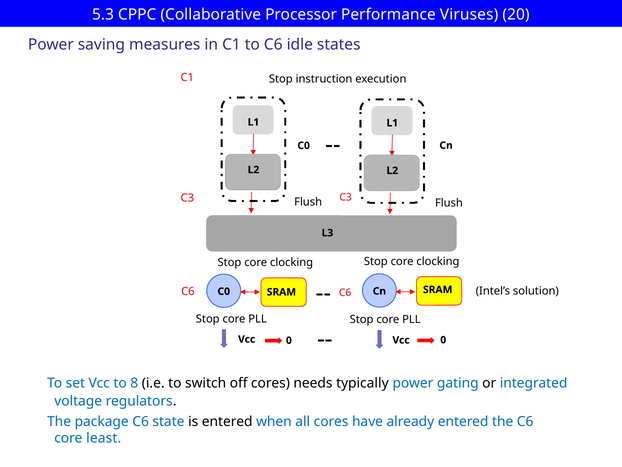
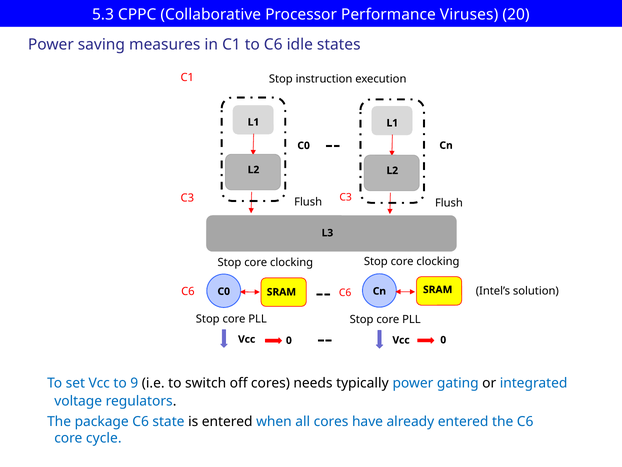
8: 8 -> 9 (134, 383)
least: least -> cycle (104, 438)
